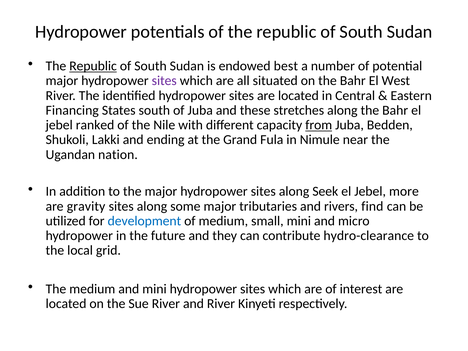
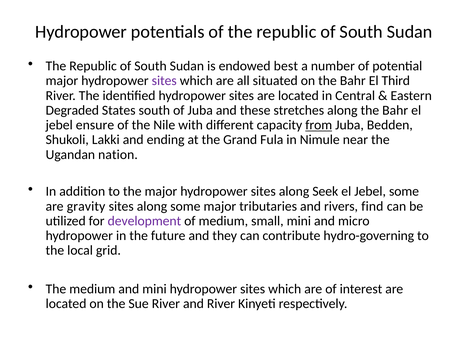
Republic underline: present -> none (93, 66)
West: West -> Third (396, 81)
Financing: Financing -> Degraded (72, 110)
ranked: ranked -> ensure (95, 125)
Jebel more: more -> some (404, 191)
development colour: blue -> purple (144, 221)
hydro-clearance: hydro-clearance -> hydro-governing (369, 236)
